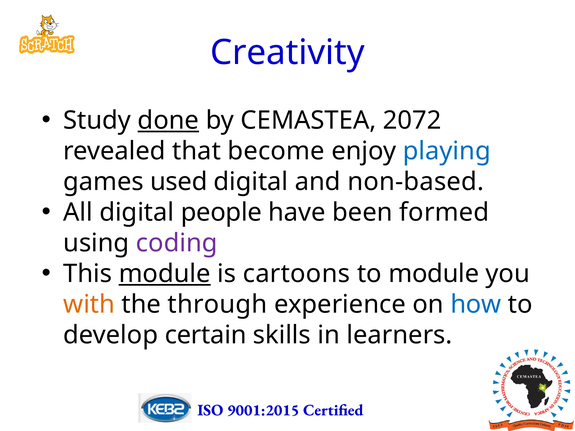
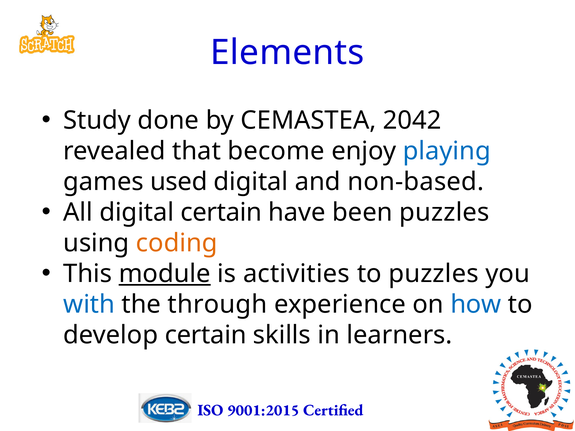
Creativity: Creativity -> Elements (287, 53)
done underline: present -> none (168, 121)
2072: 2072 -> 2042 (412, 121)
digital people: people -> certain (221, 213)
been formed: formed -> puzzles (444, 213)
coding colour: purple -> orange (177, 243)
cartoons: cartoons -> activities (296, 274)
to module: module -> puzzles (434, 274)
with colour: orange -> blue (89, 305)
